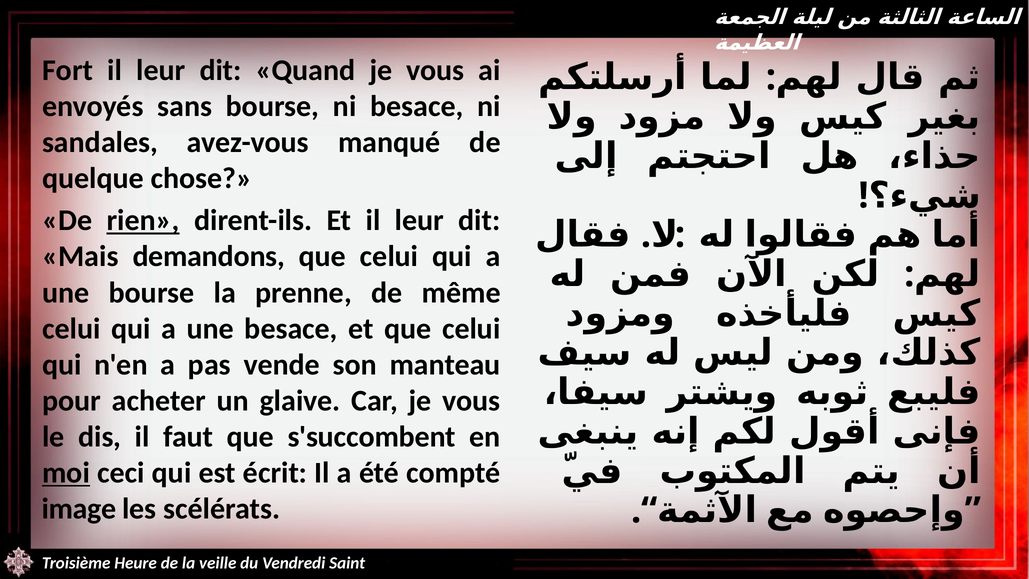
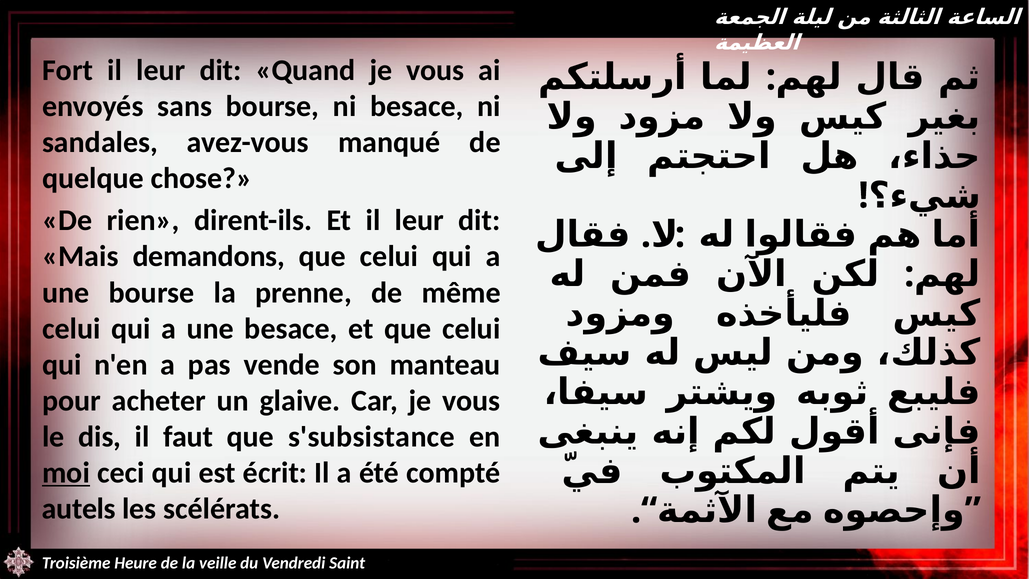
rien underline: present -> none (143, 220)
s'succombent: s'succombent -> s'subsistance (371, 437)
image: image -> autels (79, 509)
